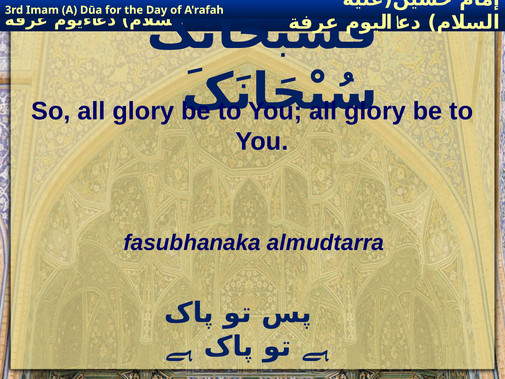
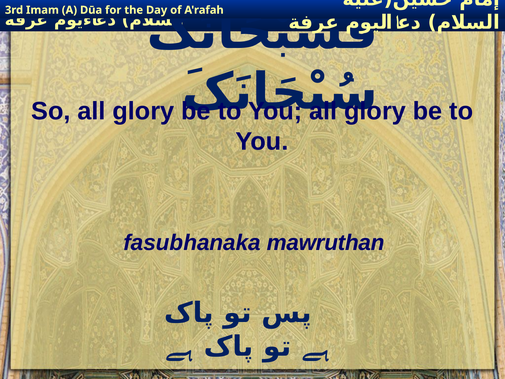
almudtarra: almudtarra -> mawruthan (326, 243)
